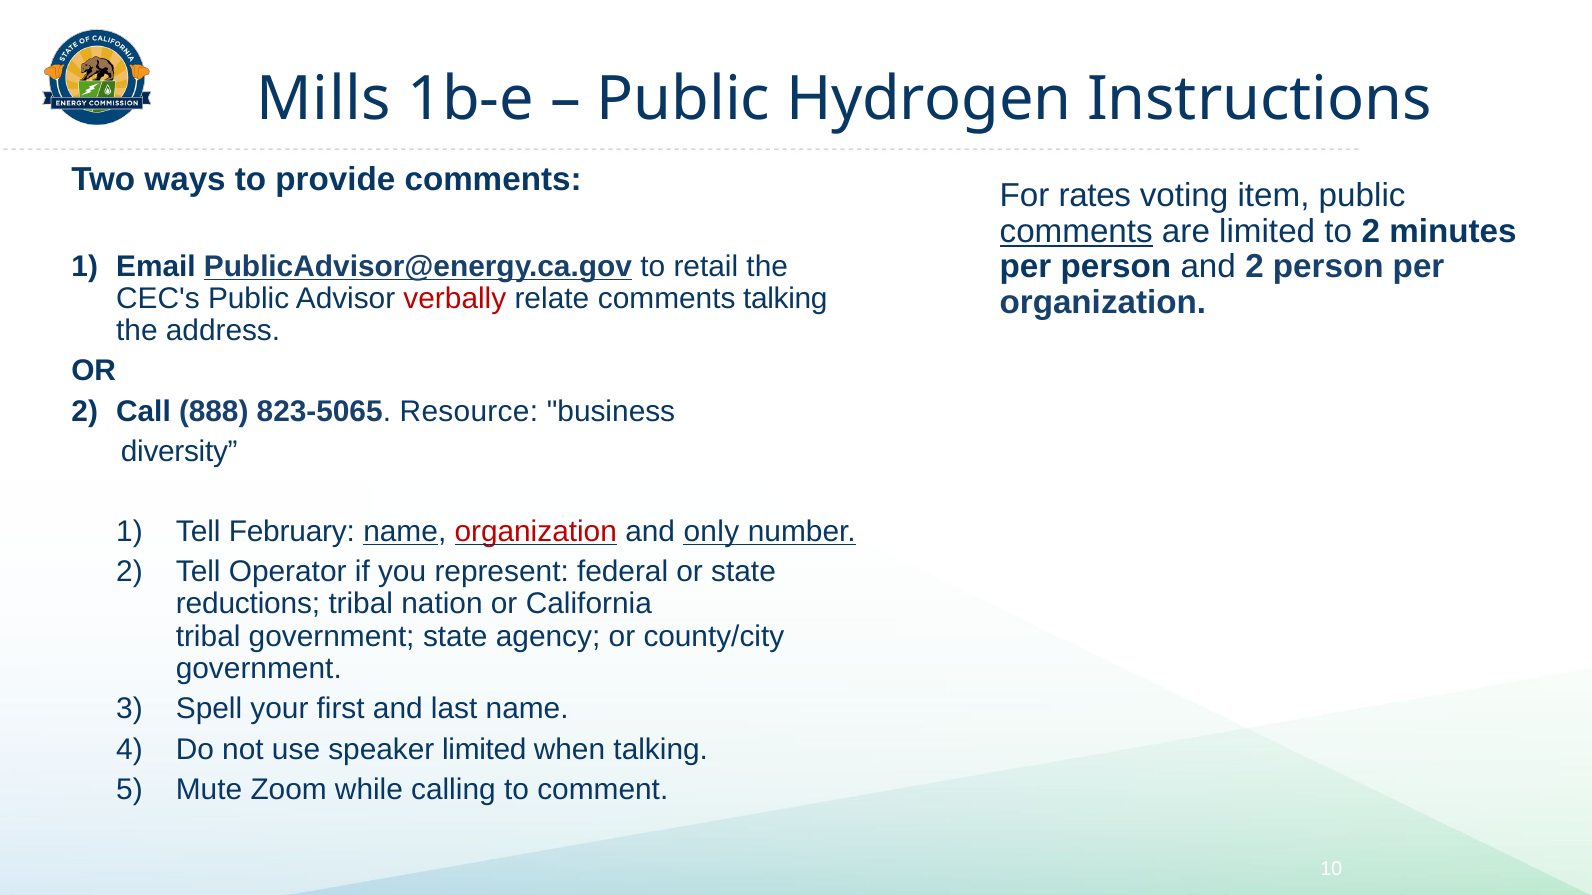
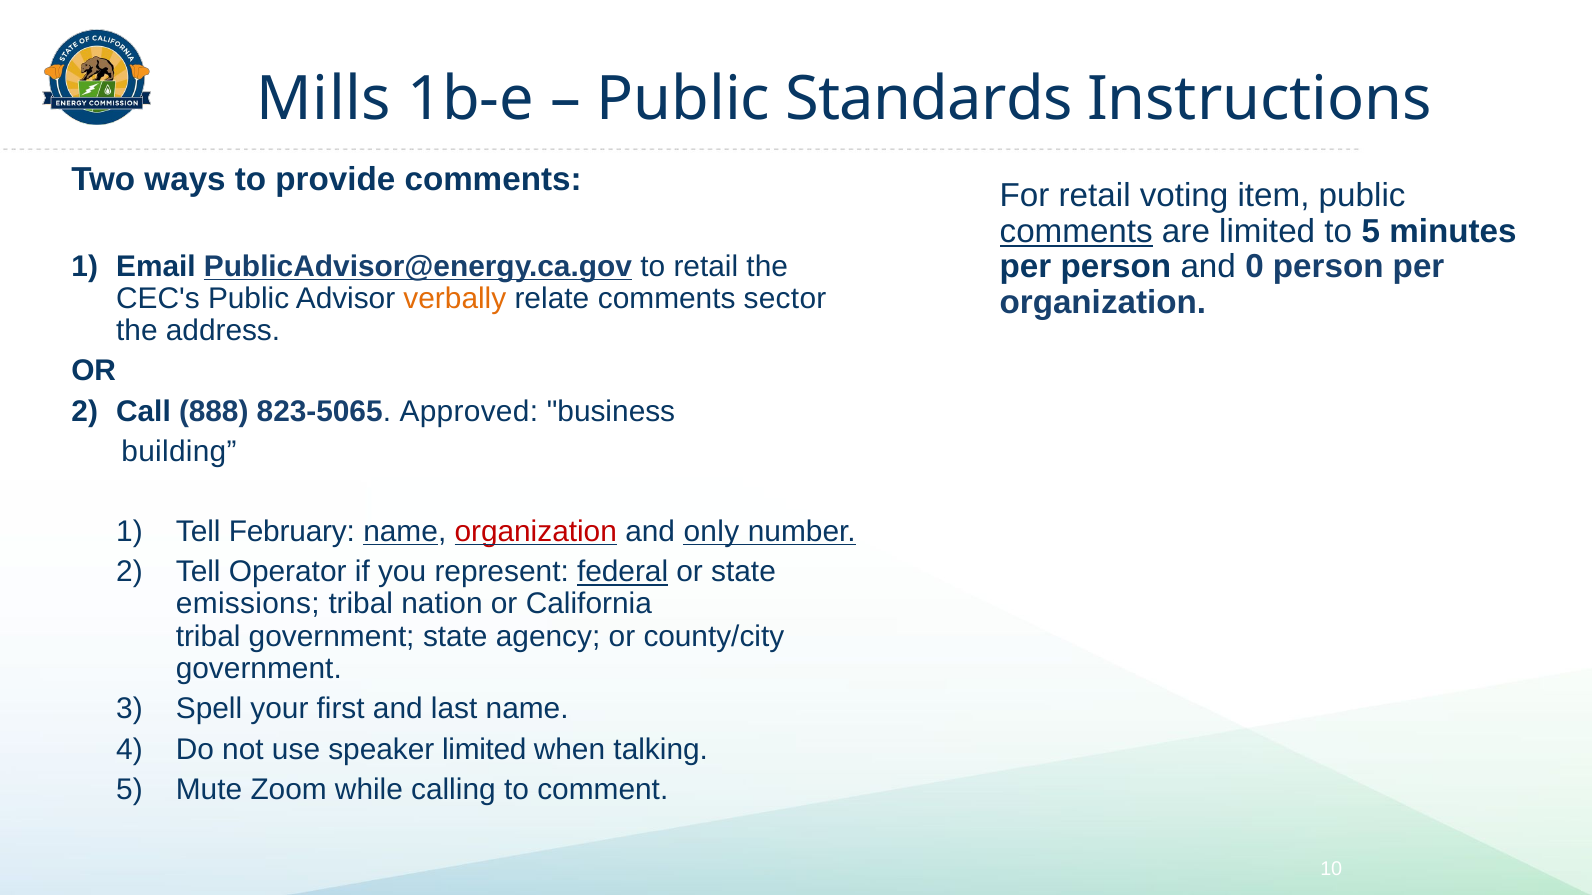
Hydrogen: Hydrogen -> Standards (929, 99)
For rates: rates -> retail (1095, 196)
to 2: 2 -> 5 (1371, 231)
and 2: 2 -> 0 (1254, 267)
verbally colour: red -> orange (455, 299)
comments talking: talking -> sector (785, 299)
Resource: Resource -> Approved (469, 412)
diversity: diversity -> building (179, 452)
federal underline: none -> present (623, 572)
reductions: reductions -> emissions (248, 604)
